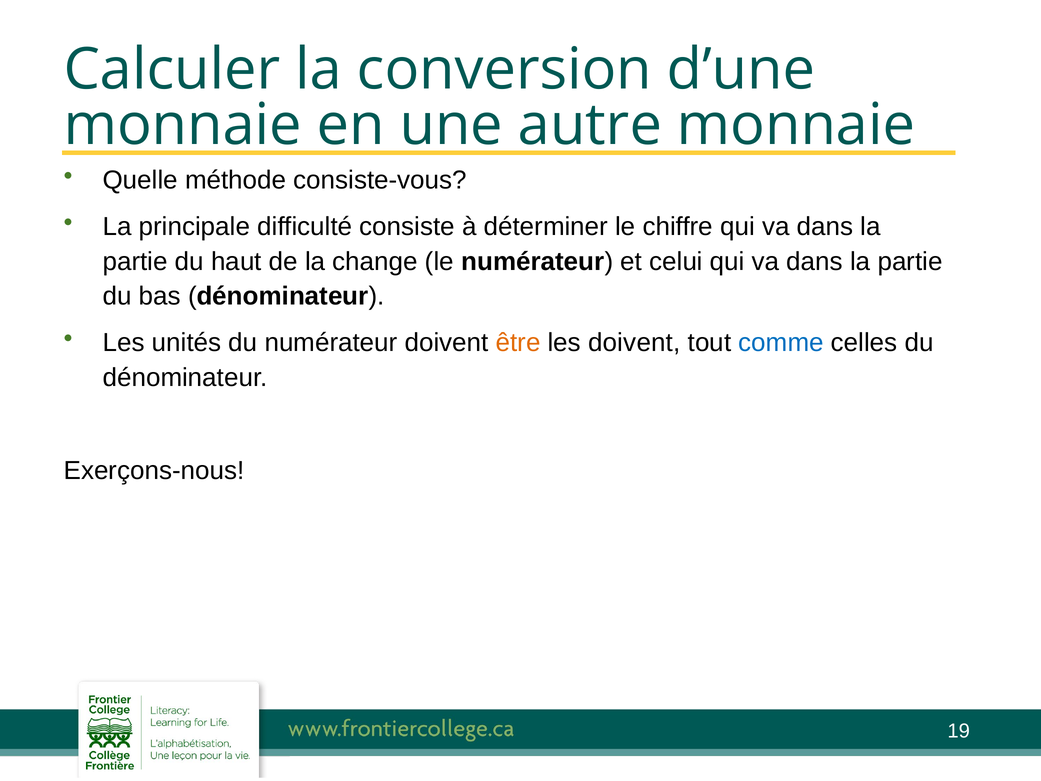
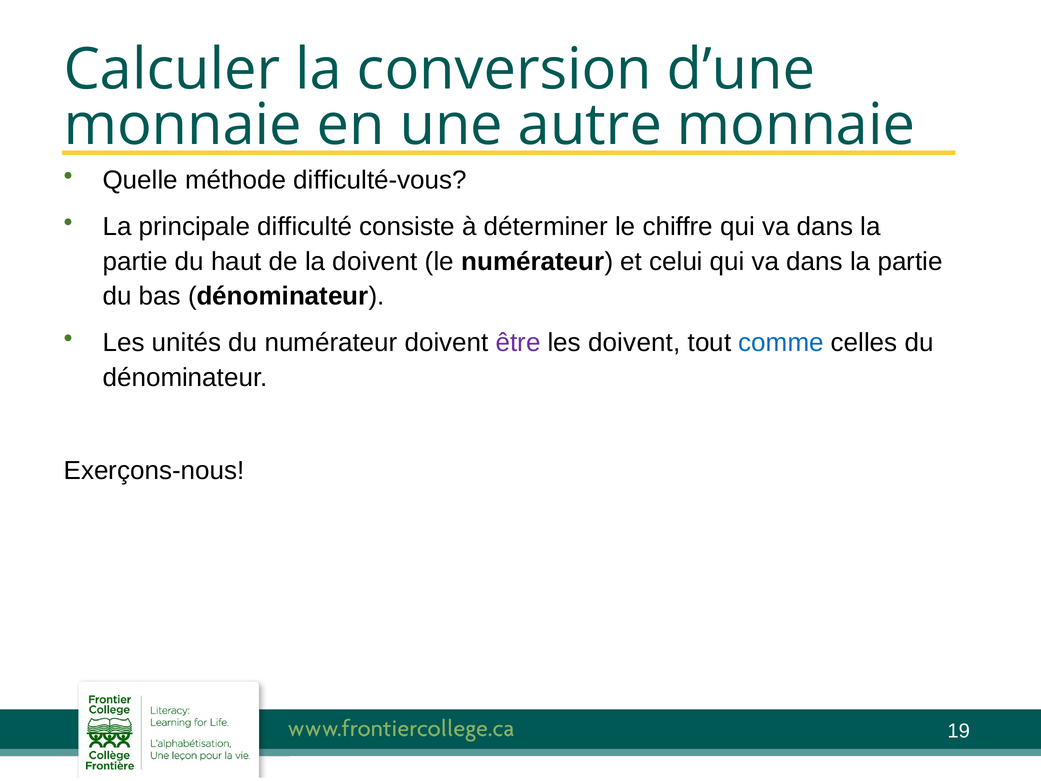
consiste-vous: consiste-vous -> difficulté-vous (380, 180)
la change: change -> doivent (375, 262)
être colour: orange -> purple (518, 343)
